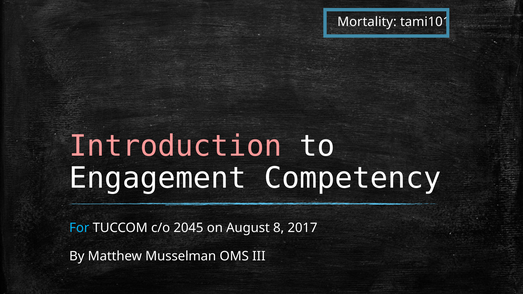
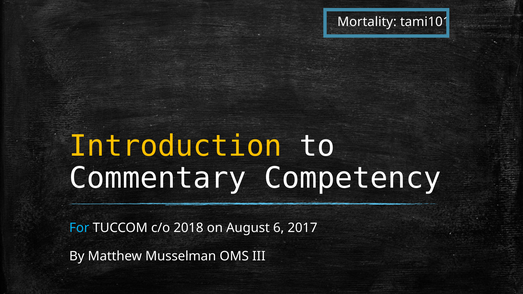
Introduction colour: pink -> yellow (176, 146)
Engagement: Engagement -> Commentary (158, 178)
2045: 2045 -> 2018 (188, 228)
8: 8 -> 6 (279, 228)
